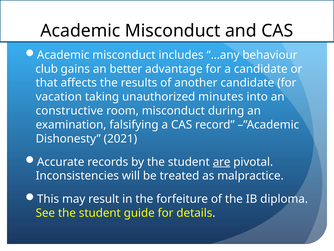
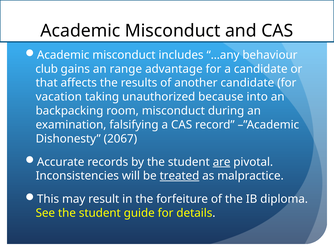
better: better -> range (126, 69)
minutes: minutes -> because (221, 97)
constructive: constructive -> backpacking (69, 111)
2021: 2021 -> 2067 (120, 138)
treated underline: none -> present (179, 176)
